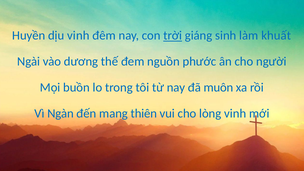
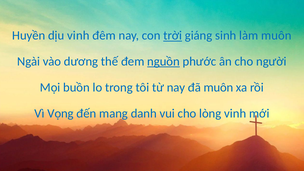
làm khuất: khuất -> muôn (276, 36)
nguồn underline: none -> present (164, 62)
Ngàn: Ngàn -> Vọng (61, 113)
thiên: thiên -> danh (144, 113)
